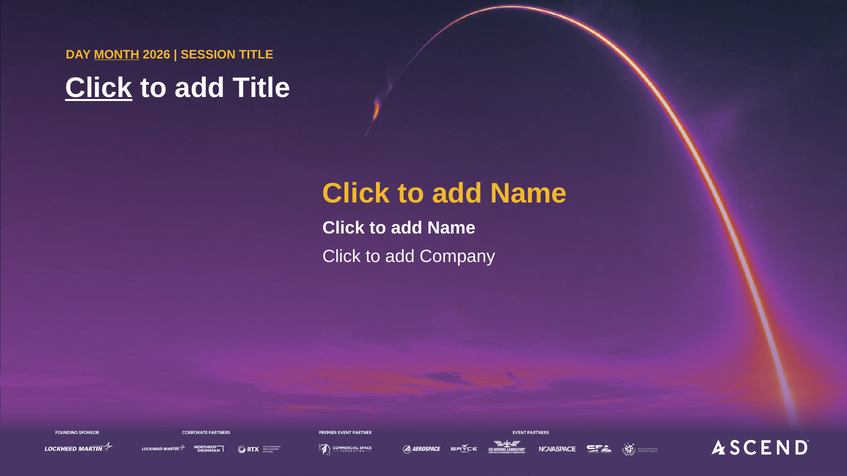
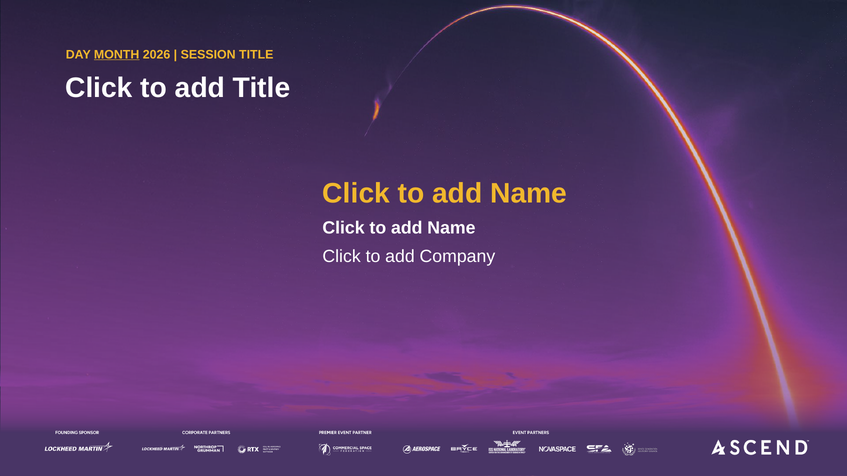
Click underline: present -> none (99, 88)
